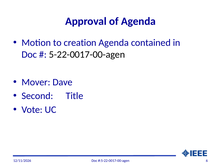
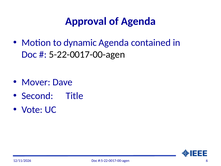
creation: creation -> dynamic (80, 43)
